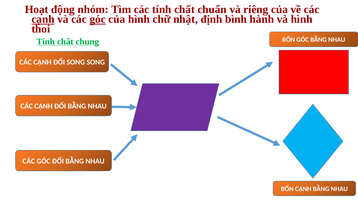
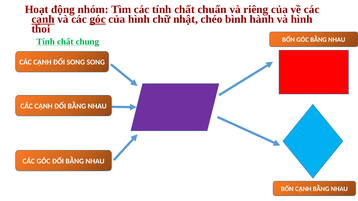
định: định -> chéo (211, 19)
